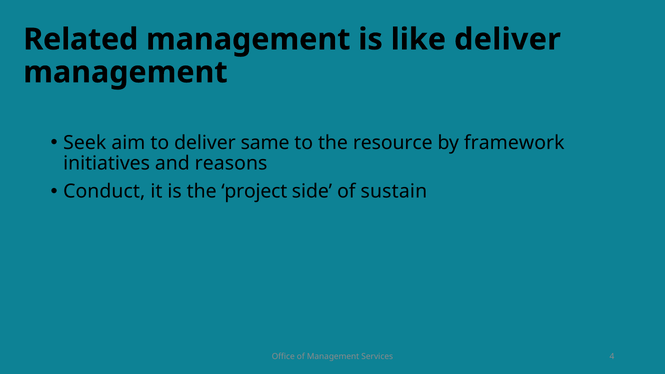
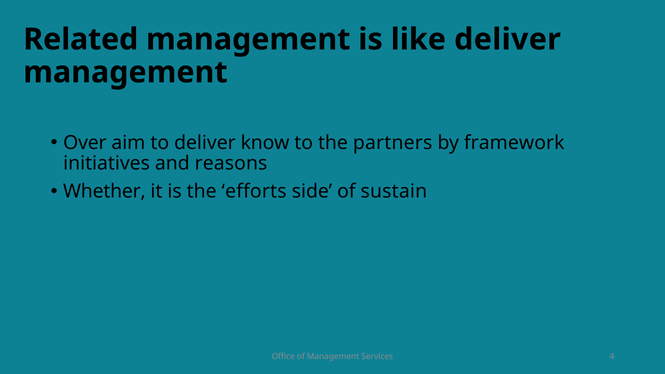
Seek: Seek -> Over (85, 143)
same: same -> know (265, 143)
resource: resource -> partners (393, 143)
Conduct: Conduct -> Whether (104, 191)
project: project -> efforts (254, 191)
